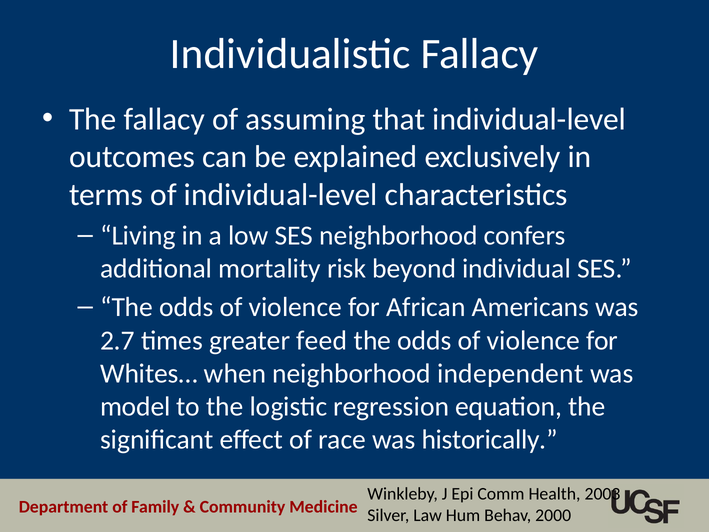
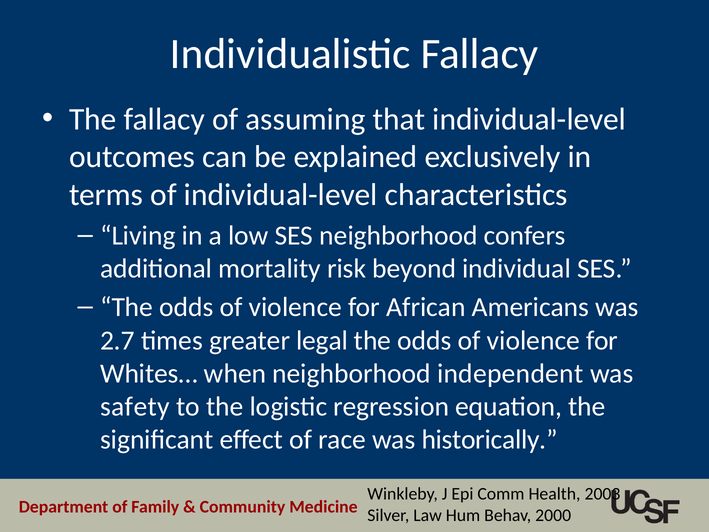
feed: feed -> legal (322, 340)
model: model -> safety (135, 407)
